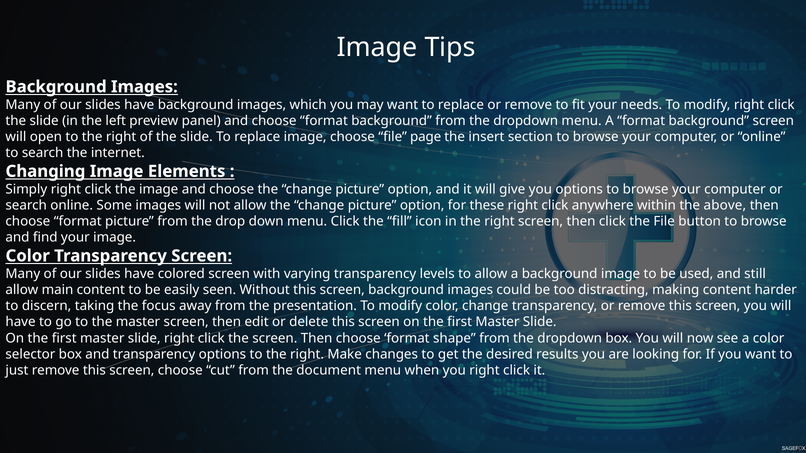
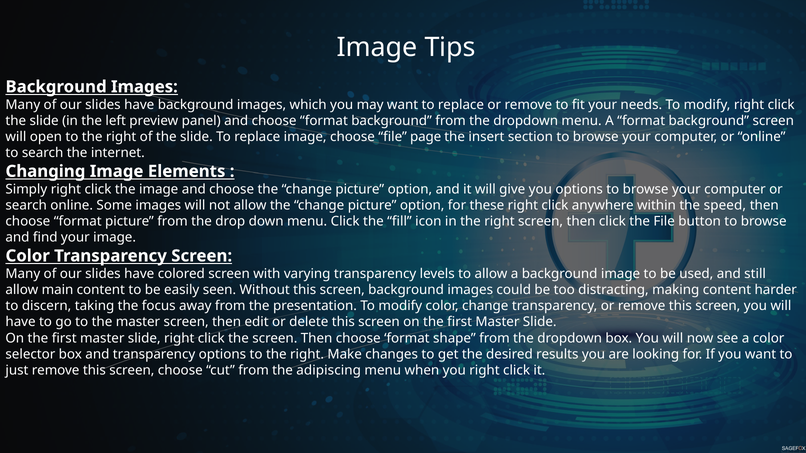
above: above -> speed (725, 205)
document: document -> adipiscing (329, 371)
